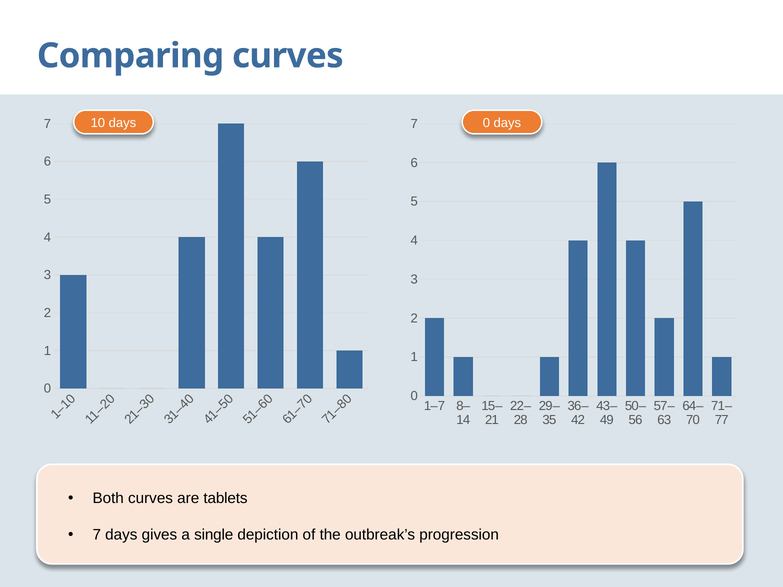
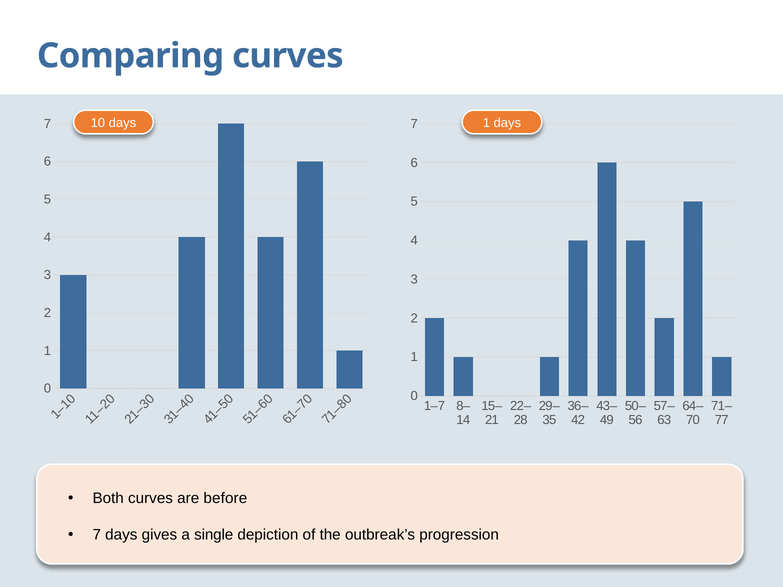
0: 0 -> 1 (486, 123)
tablets: tablets -> before (225, 499)
